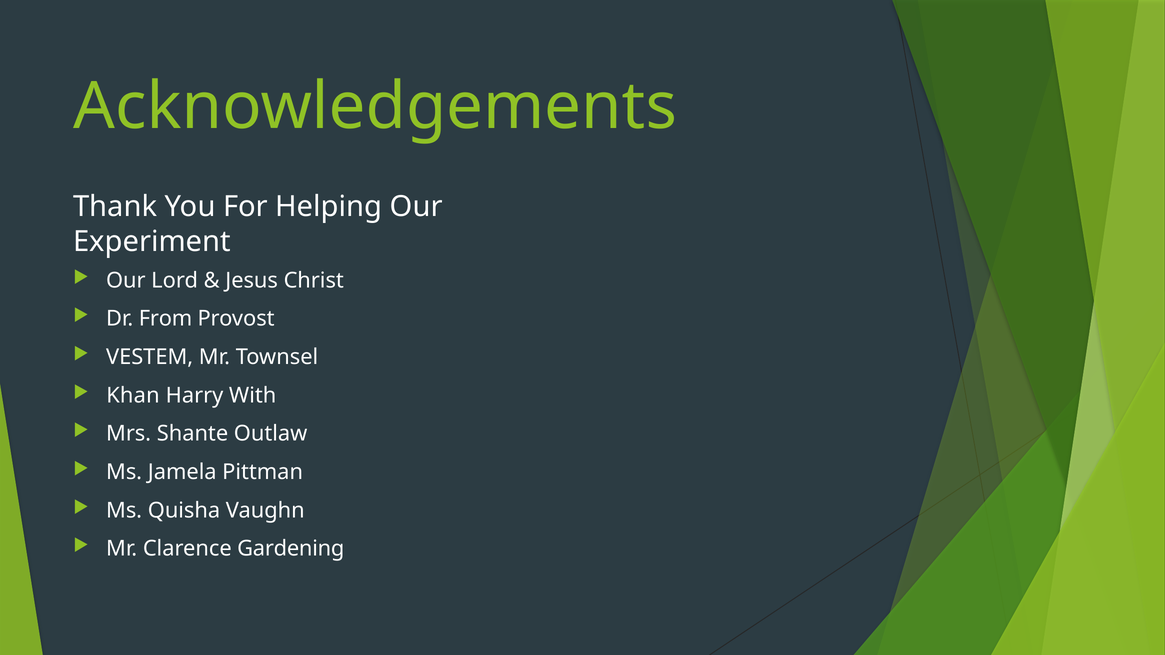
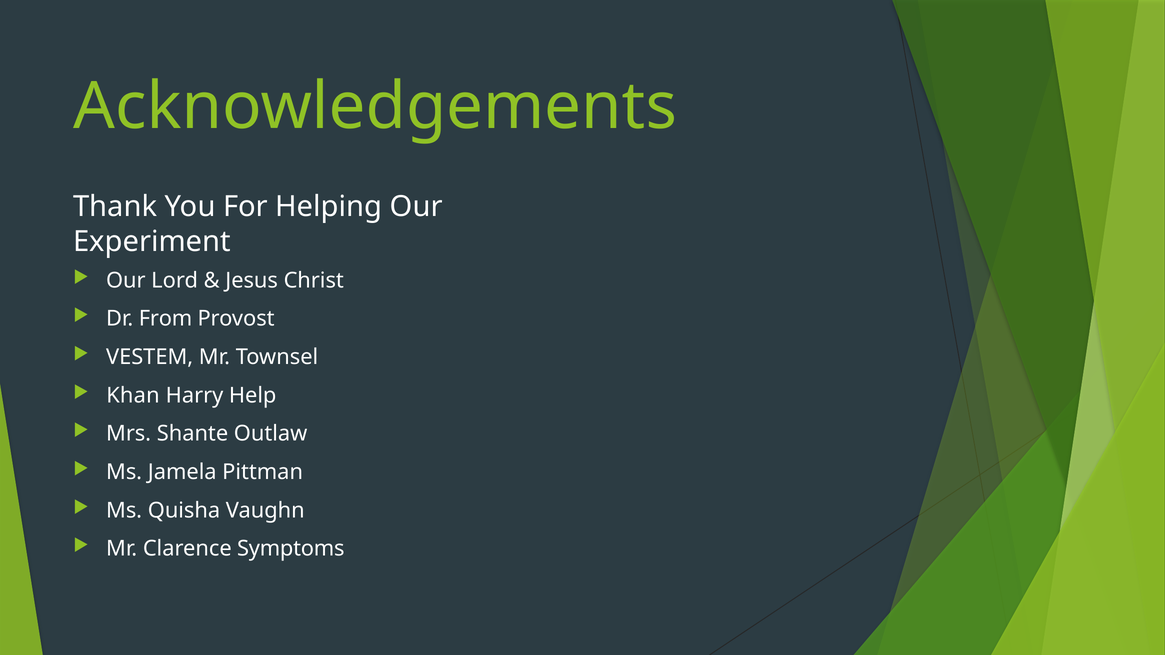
With: With -> Help (253, 396)
Gardening: Gardening -> Symptoms (291, 549)
